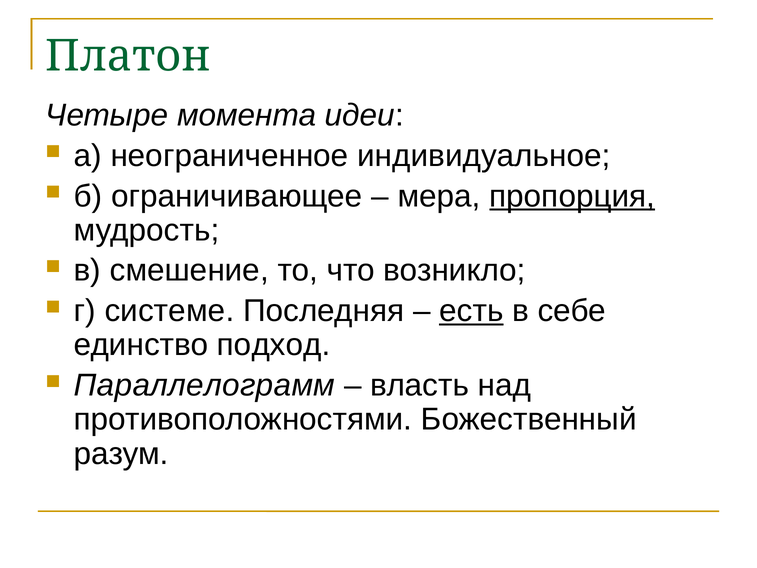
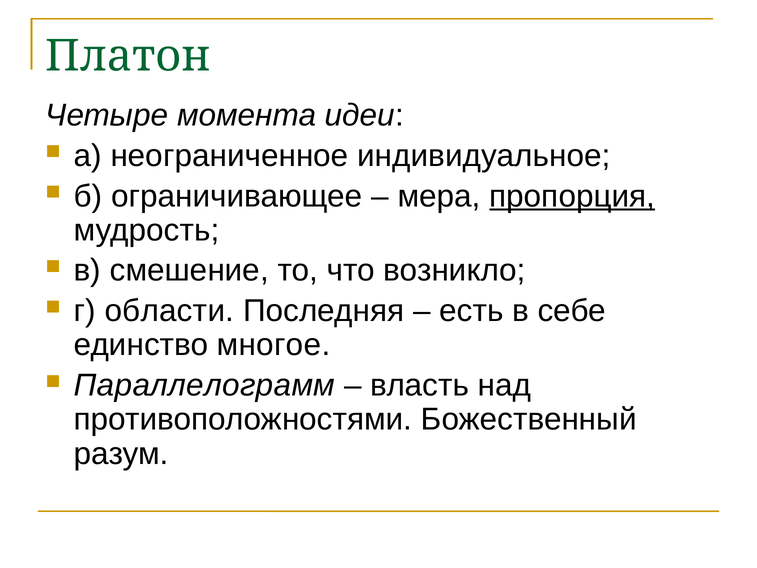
системе: системе -> области (169, 311)
есть underline: present -> none (471, 311)
подход: подход -> многое (274, 345)
